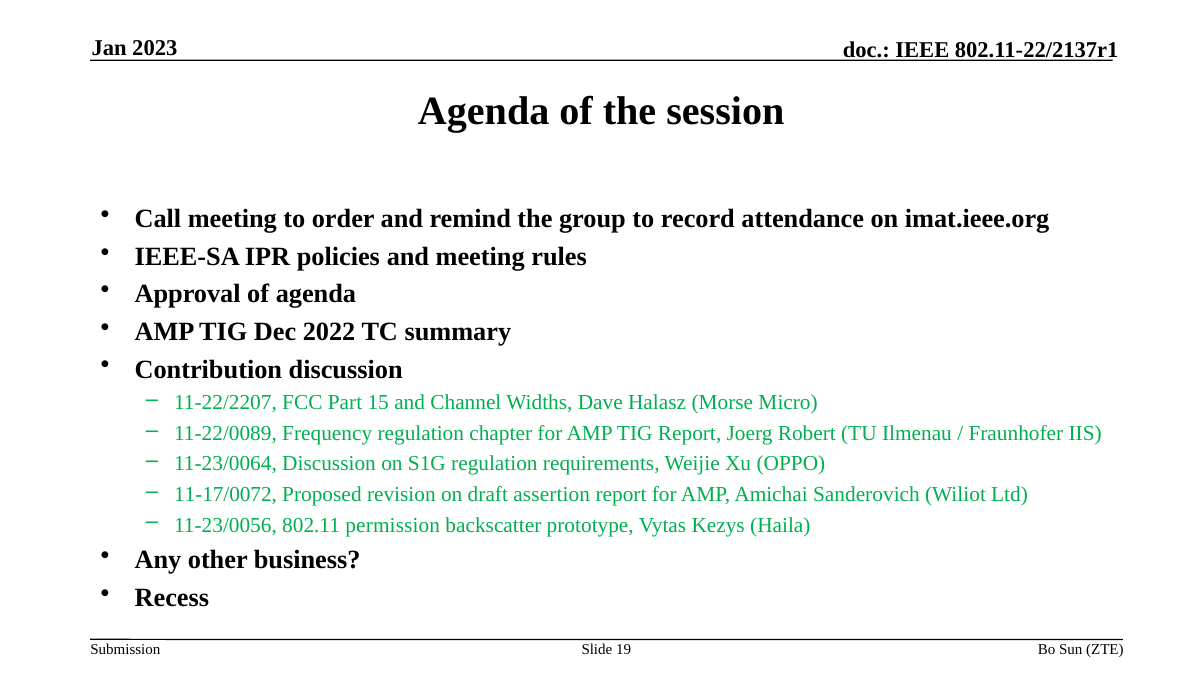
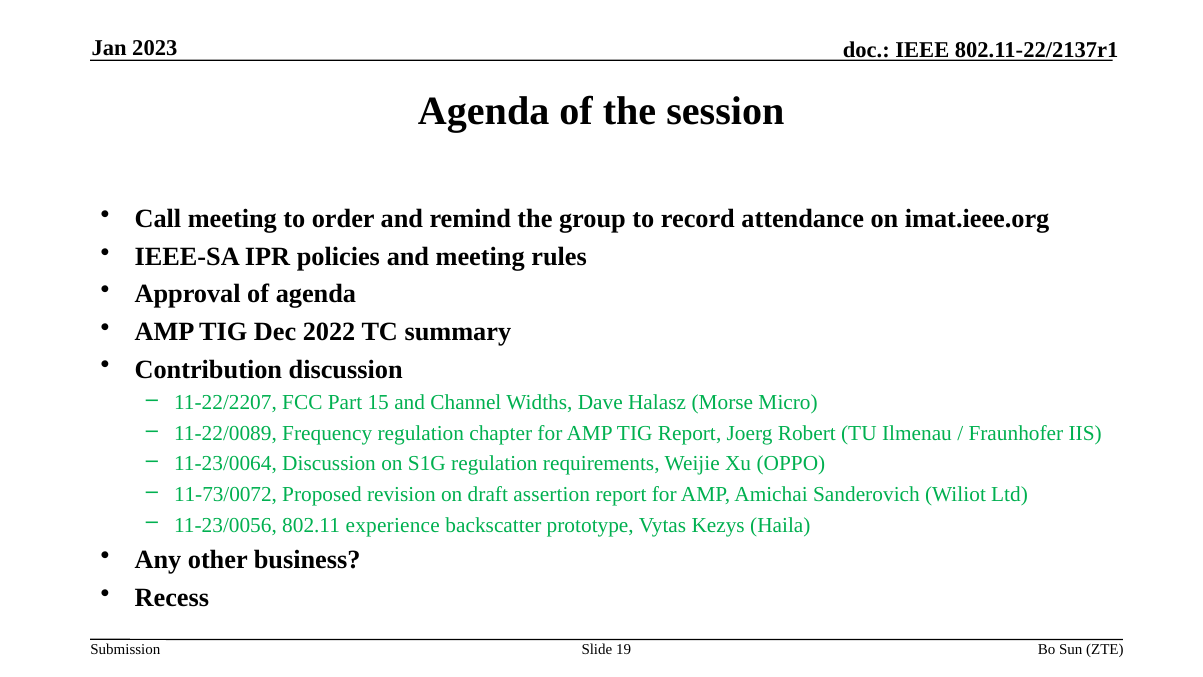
11-17/0072: 11-17/0072 -> 11-73/0072 (226, 494)
permission: permission -> experience (393, 525)
